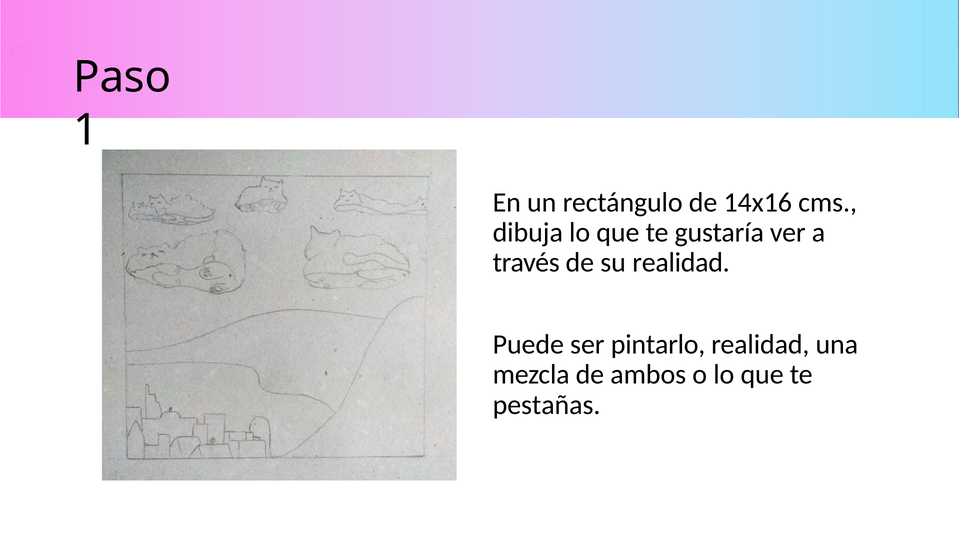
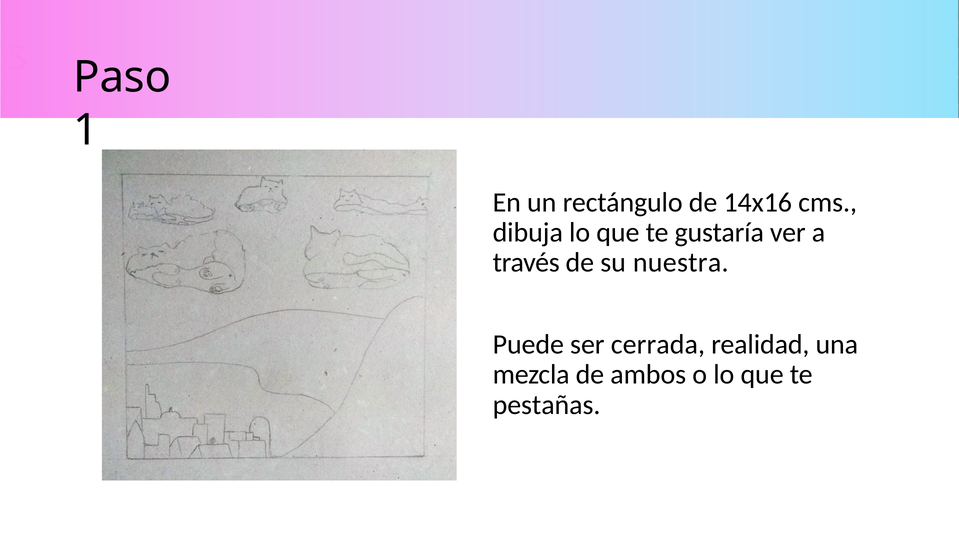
su realidad: realidad -> nuestra (681, 262)
pintarlo: pintarlo -> cerrada (658, 344)
